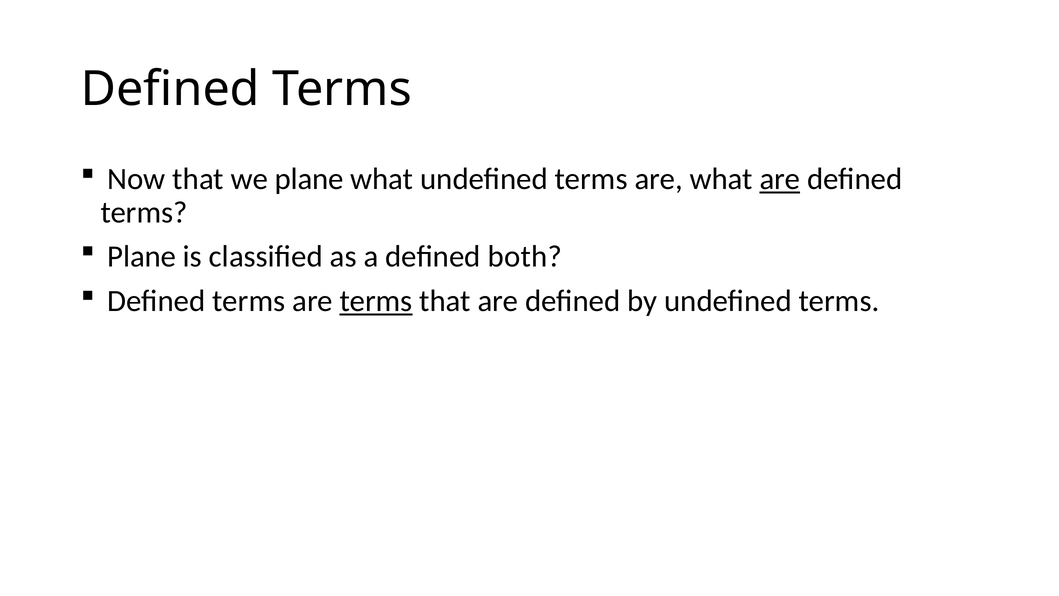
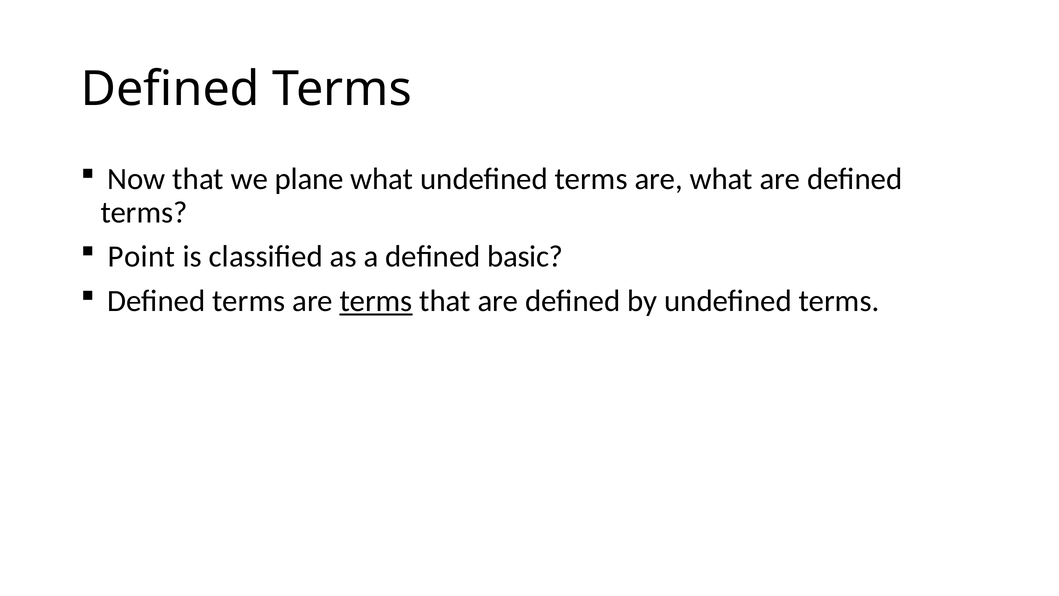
are underline: present -> none (780, 179)
Plane: Plane -> Point (142, 257)
both: both -> basic (525, 257)
